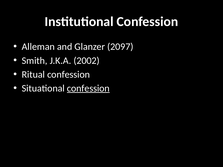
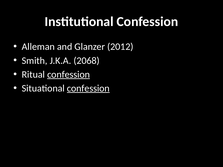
2097: 2097 -> 2012 (120, 47)
2002: 2002 -> 2068 (87, 61)
confession underline: none -> present (69, 75)
